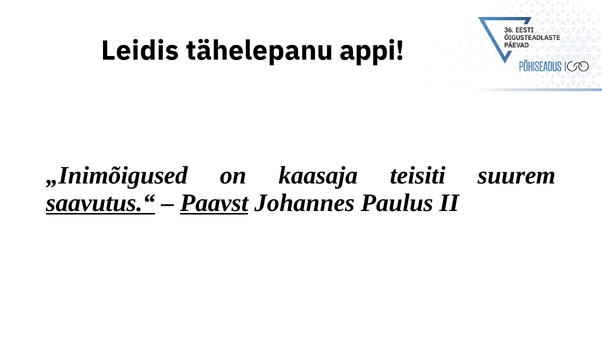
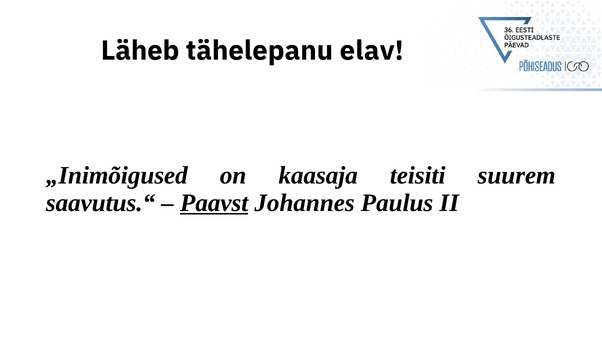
Leidis: Leidis -> Läheb (140, 51)
appi: appi -> elav (372, 51)
saavutus.“ underline: present -> none (101, 203)
